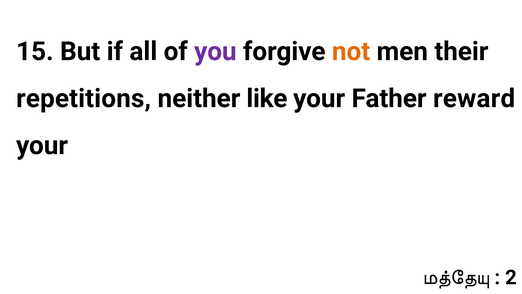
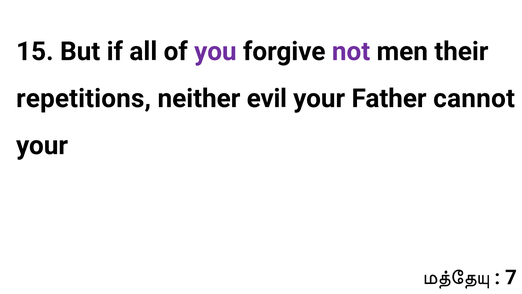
not colour: orange -> purple (351, 51)
like: like -> evil (267, 98)
reward: reward -> cannot (474, 98)
2: 2 -> 7 (511, 277)
